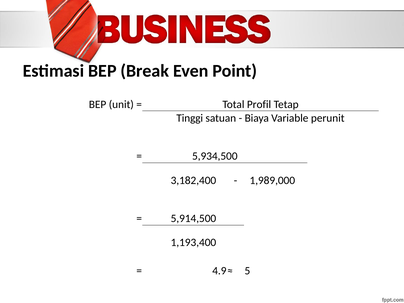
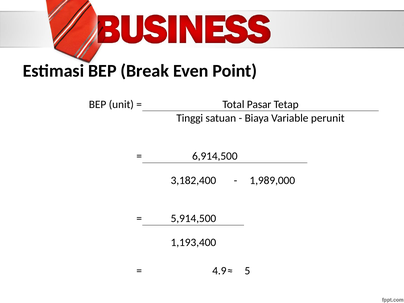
Profil: Profil -> Pasar (259, 104)
5,934,500: 5,934,500 -> 6,914,500 (215, 156)
